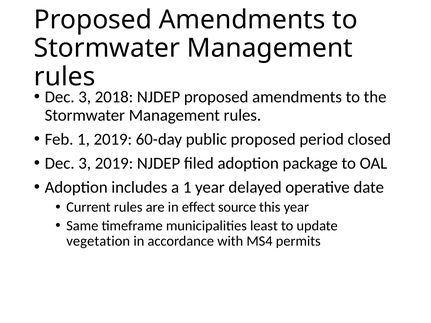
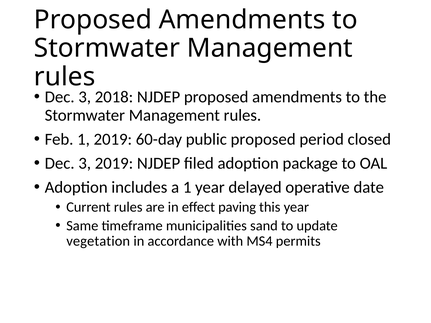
source: source -> paving (237, 207)
least: least -> sand (264, 226)
